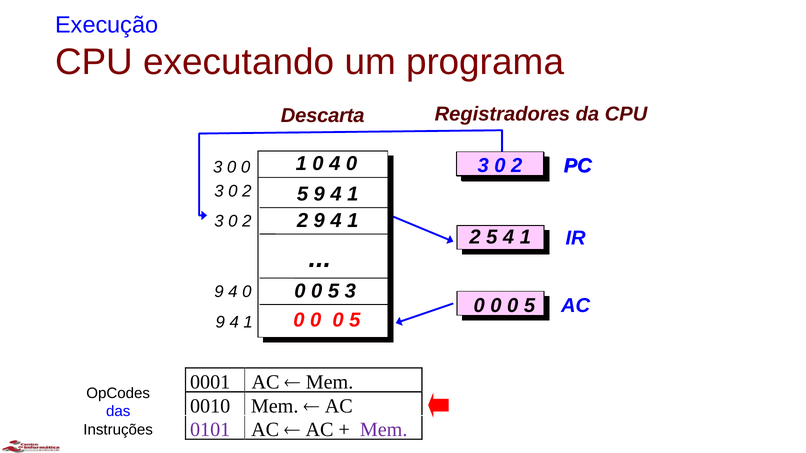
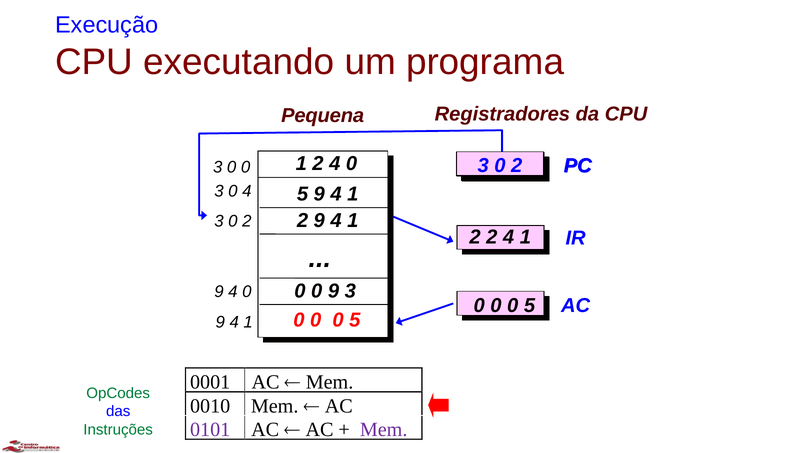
Descarta: Descarta -> Pequena (323, 115)
0: 0 -> 2 (318, 164)
2: 2 -> 4 (247, 191)
5: 5 -> 2 (492, 237)
5: 5 -> 9 (334, 291)
OpCodes colour: black -> green (118, 394)
Instruções colour: black -> green (118, 430)
